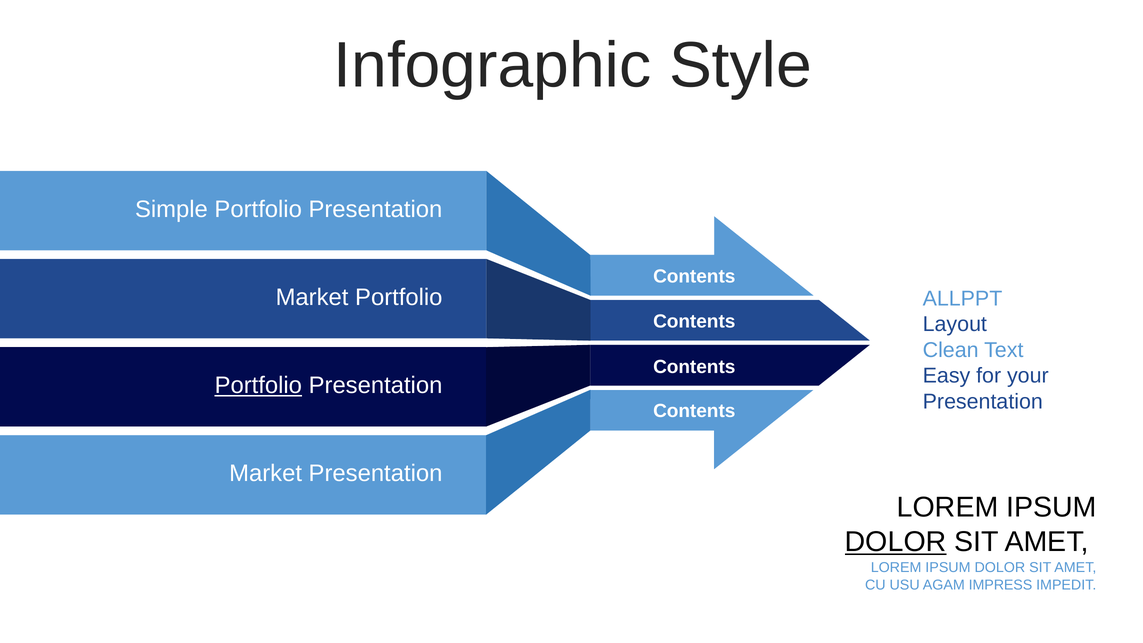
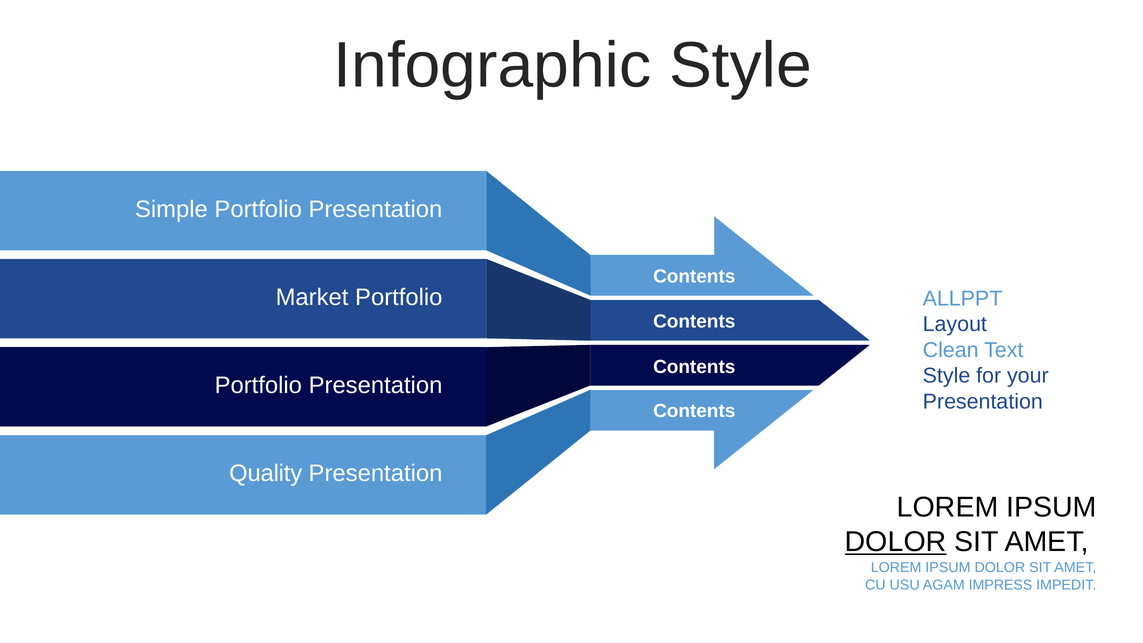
Easy: Easy -> Style (947, 376)
Portfolio underline: present -> none (258, 385)
Market: Market -> Quality (266, 474)
